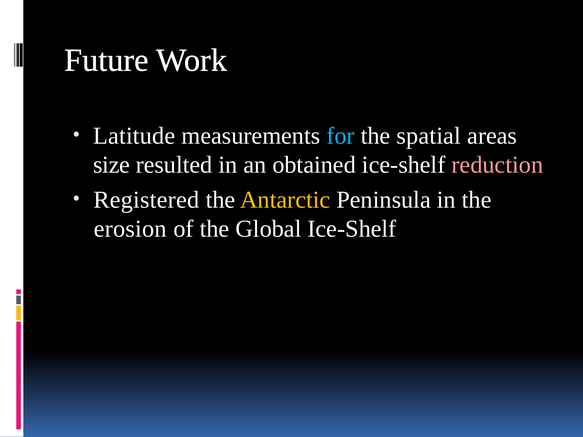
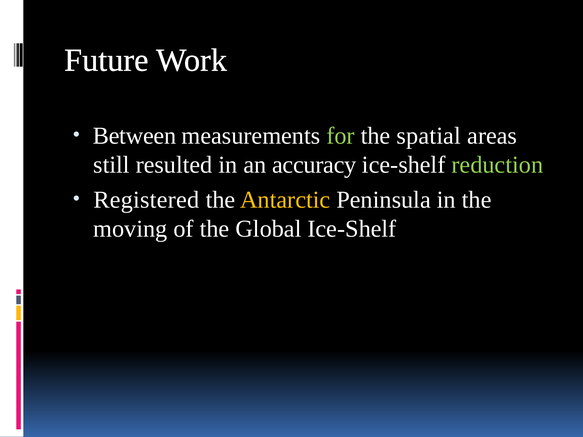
Latitude: Latitude -> Between (134, 136)
for colour: light blue -> light green (341, 136)
size: size -> still (111, 165)
obtained: obtained -> accuracy (314, 165)
reduction colour: pink -> light green (497, 165)
erosion: erosion -> moving (130, 229)
